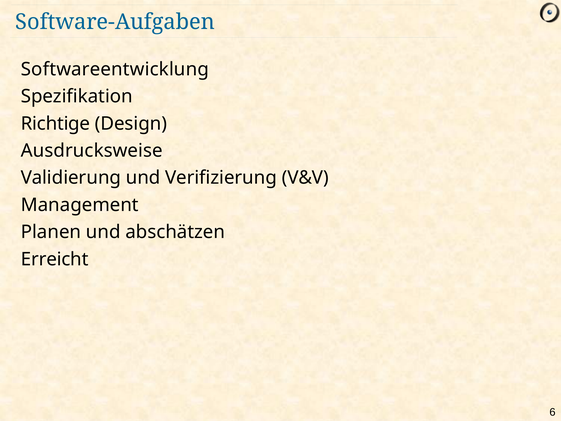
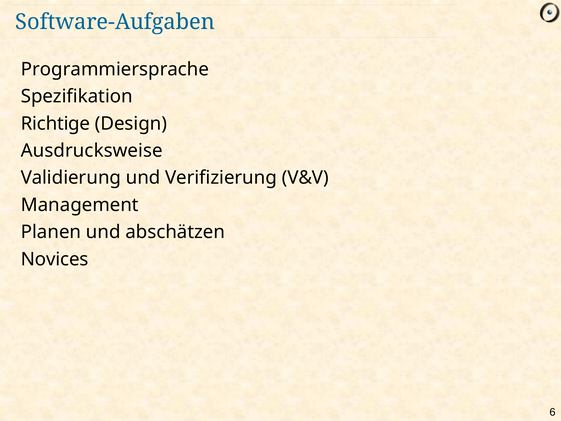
Softwareentwicklung: Softwareentwicklung -> Programmiersprache (115, 69)
Erreicht: Erreicht -> Novices (55, 259)
